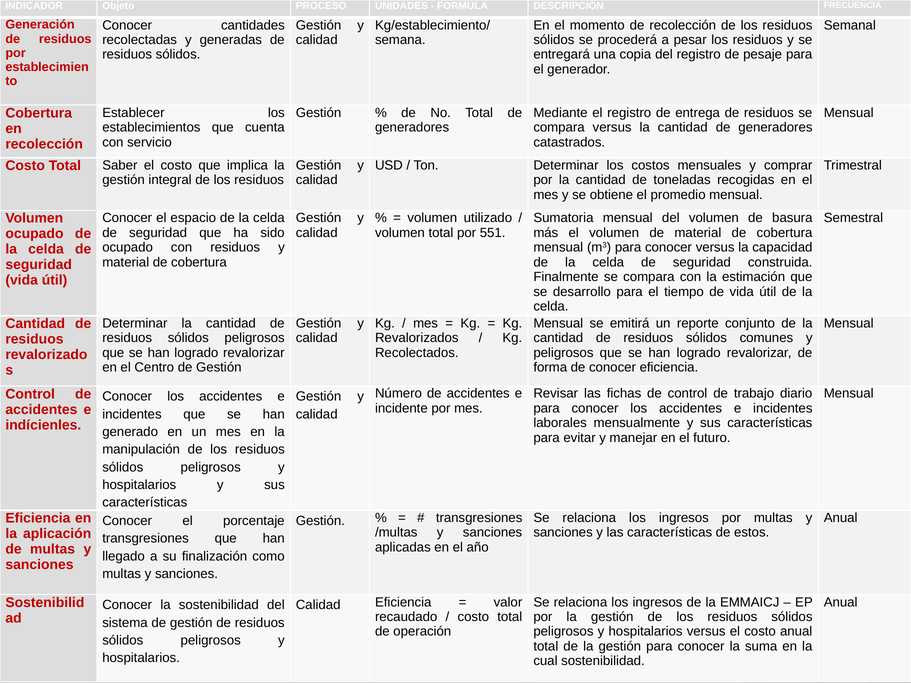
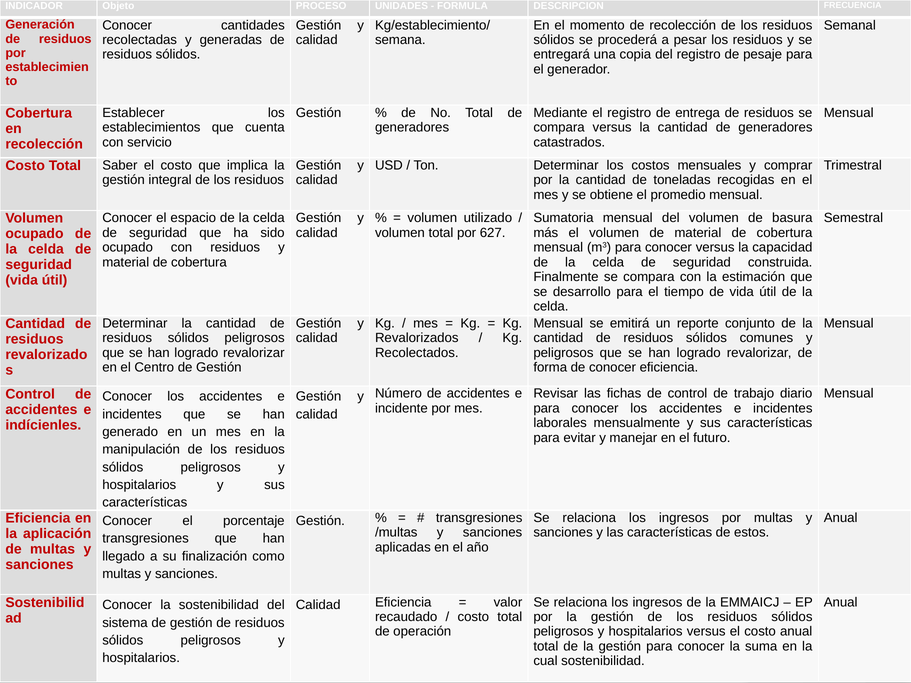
551: 551 -> 627 (493, 233)
